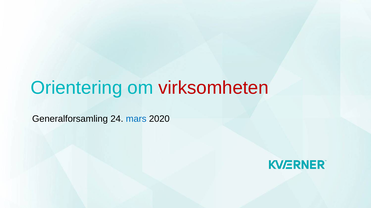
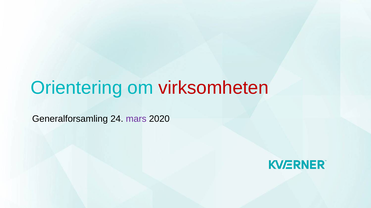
mars colour: blue -> purple (136, 119)
